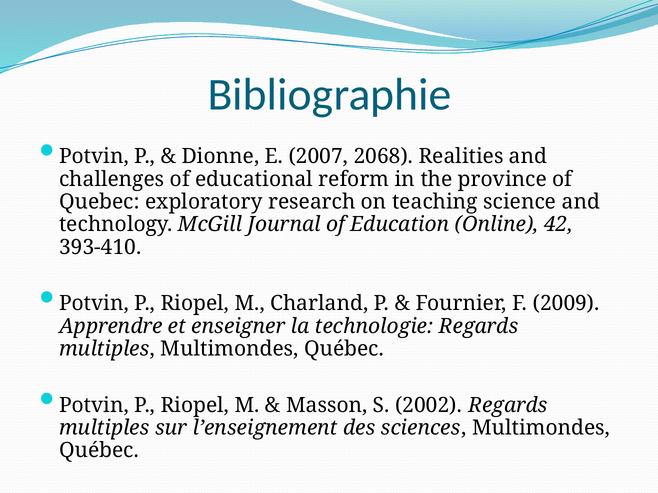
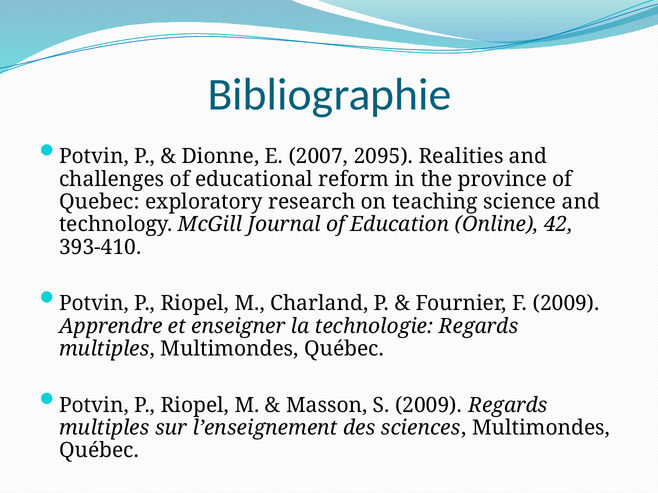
2068: 2068 -> 2095 (383, 157)
S 2002: 2002 -> 2009 (428, 406)
